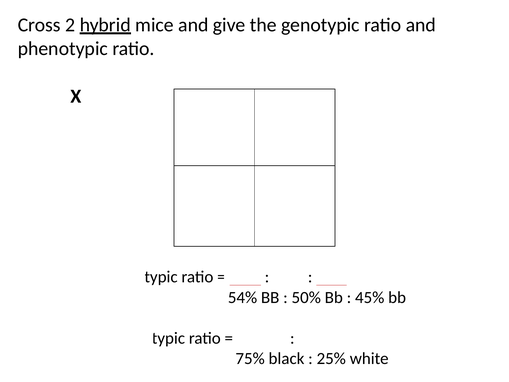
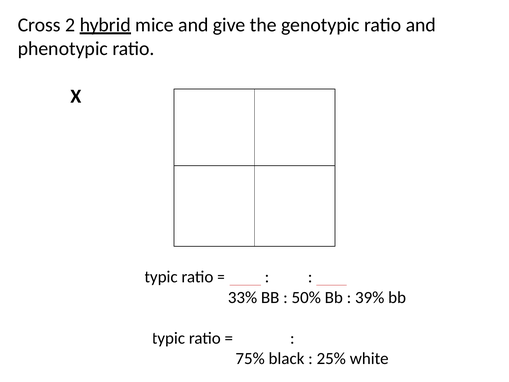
54%: 54% -> 33% (242, 297)
45%: 45% -> 39% (370, 297)
